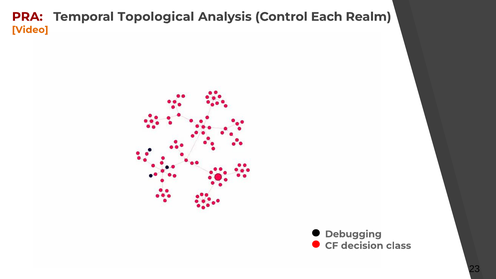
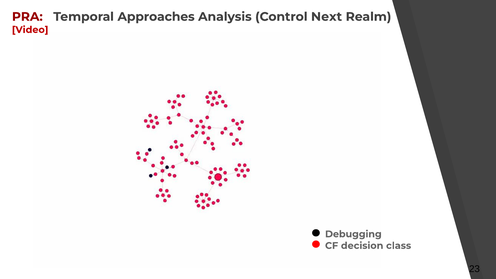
Topological: Topological -> Approaches (156, 17)
Each: Each -> Next (327, 17)
Video colour: orange -> red (30, 30)
